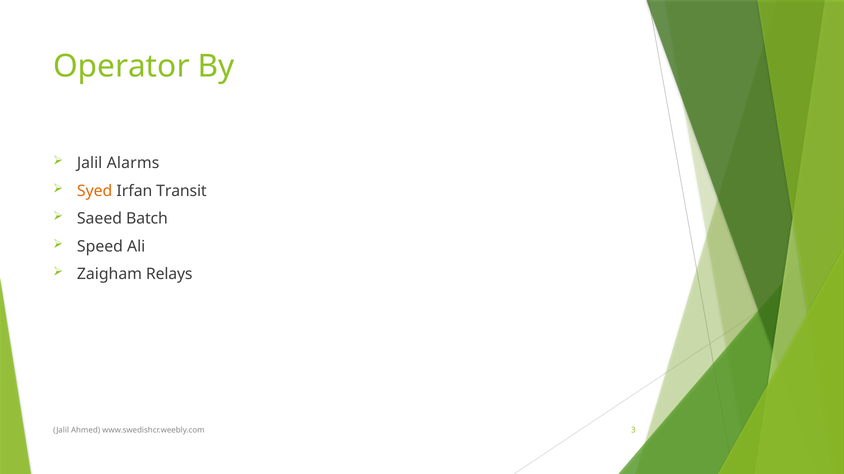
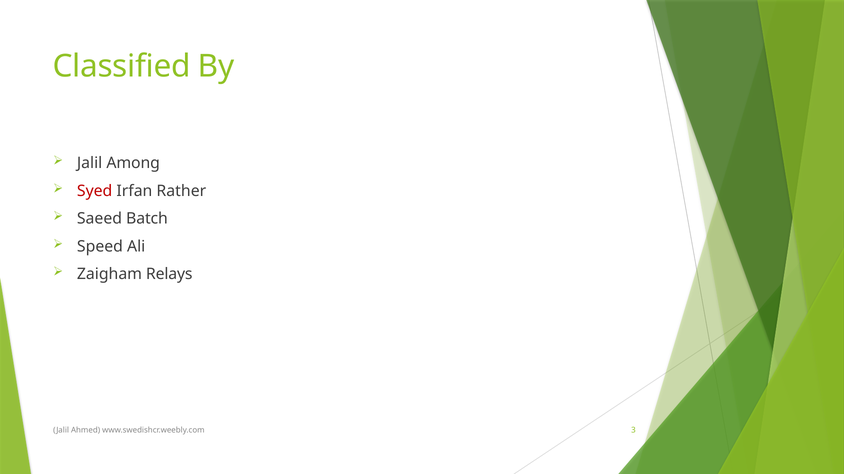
Operator: Operator -> Classified (122, 67)
Alarms: Alarms -> Among (133, 163)
Syed colour: orange -> red (95, 191)
Transit: Transit -> Rather (181, 191)
